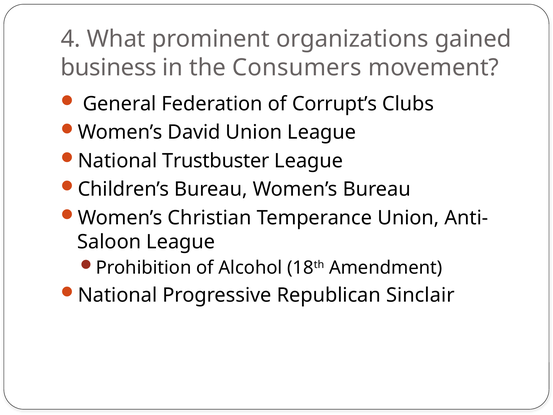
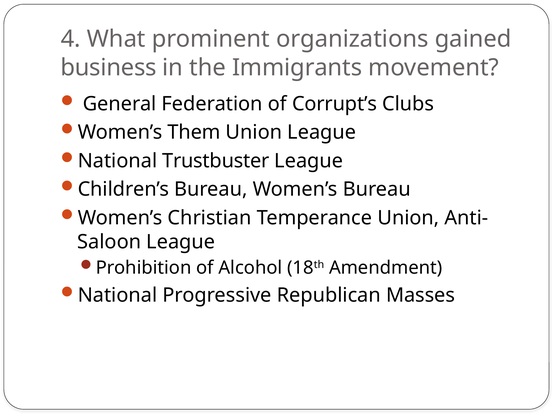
Consumers: Consumers -> Immigrants (297, 68)
David: David -> Them (194, 132)
Sinclair: Sinclair -> Masses (421, 295)
